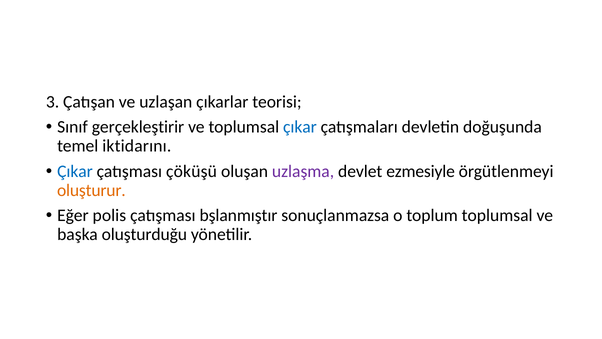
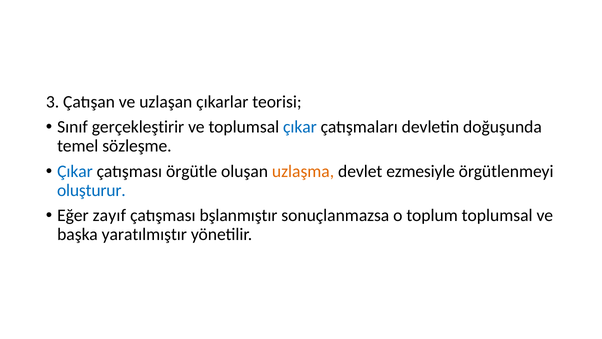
iktidarını: iktidarını -> sözleşme (137, 146)
çöküşü: çöküşü -> örgütle (192, 171)
uzlaşma colour: purple -> orange (303, 171)
oluşturur colour: orange -> blue (91, 190)
polis: polis -> zayıf (109, 215)
oluşturduğu: oluşturduğu -> yaratılmıştır (144, 234)
